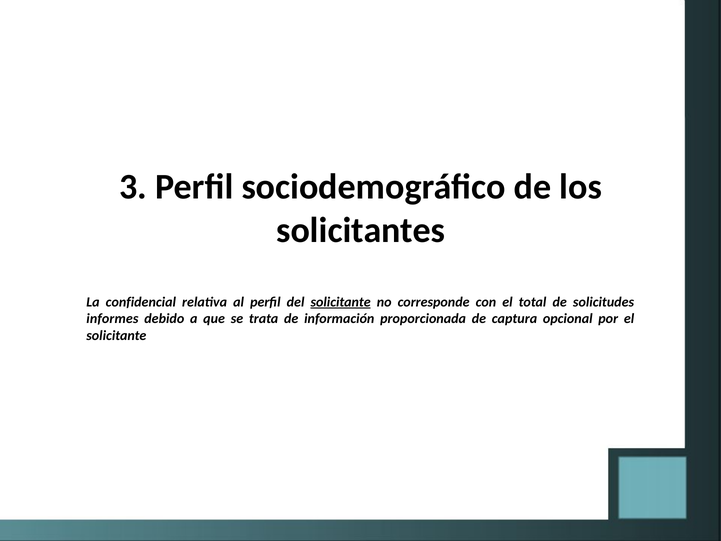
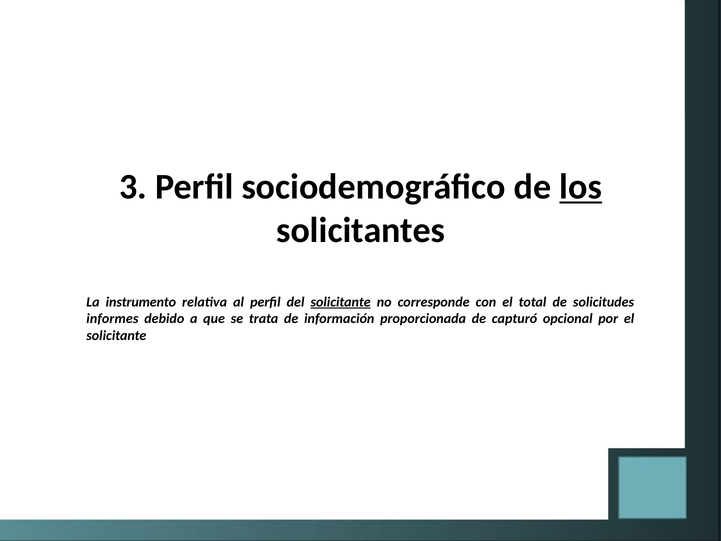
los underline: none -> present (581, 187)
confidencial: confidencial -> instrumento (141, 302)
captura: captura -> capturó (514, 319)
